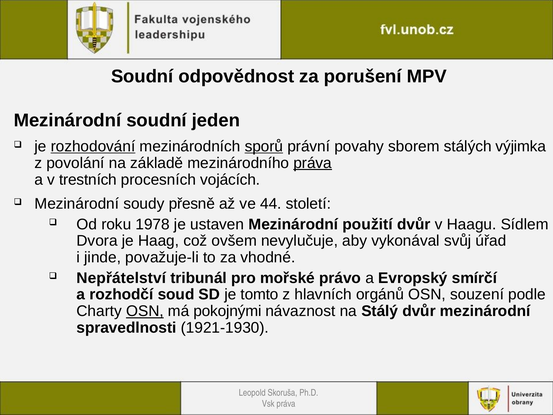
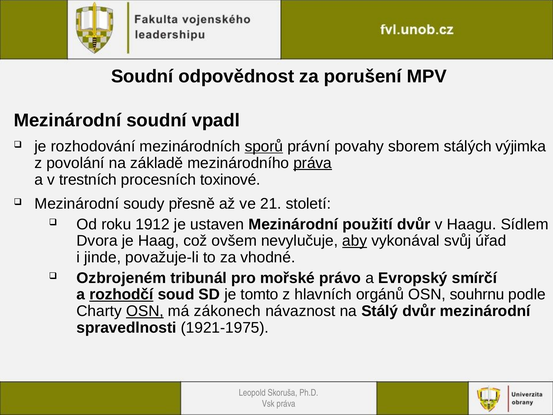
jeden: jeden -> vpadl (216, 120)
rozhodování underline: present -> none (93, 146)
vojácích: vojácích -> toxinové (230, 179)
44: 44 -> 21 (271, 204)
1978: 1978 -> 1912 (153, 224)
aby underline: none -> present (355, 241)
Nepřátelství: Nepřátelství -> Ozbrojeném (121, 278)
rozhodčí underline: none -> present (121, 294)
souzení: souzení -> souhrnu (477, 294)
pokojnými: pokojnými -> zákonech (227, 311)
1921-1930: 1921-1930 -> 1921-1975 (225, 328)
